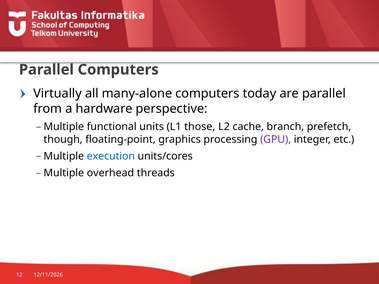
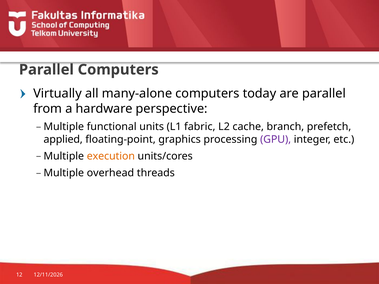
those: those -> fabric (200, 127)
though: though -> applied (63, 139)
execution colour: blue -> orange (111, 156)
